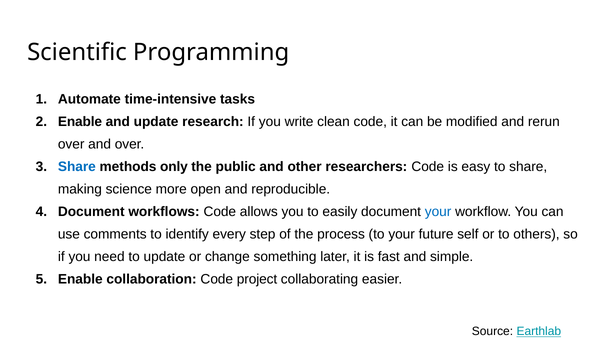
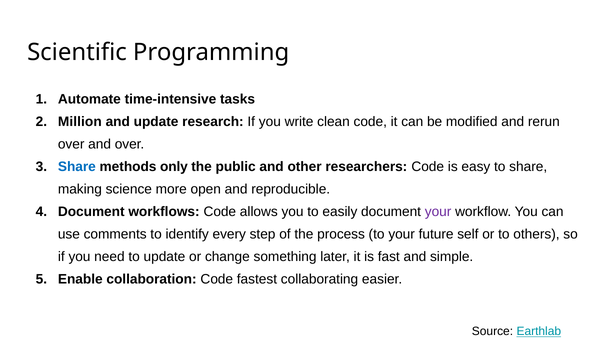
Enable: Enable -> Million (80, 121)
your colour: blue -> purple (438, 211)
project: project -> fastest (257, 279)
